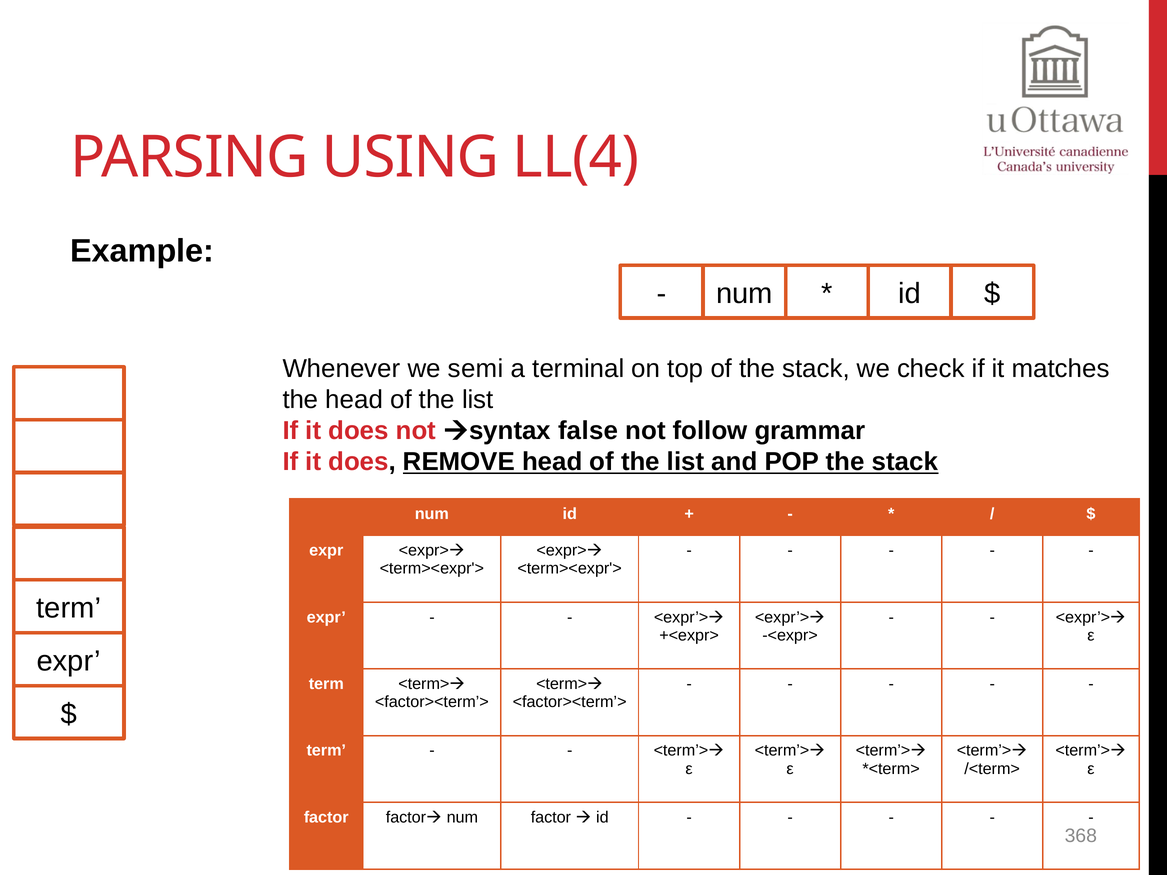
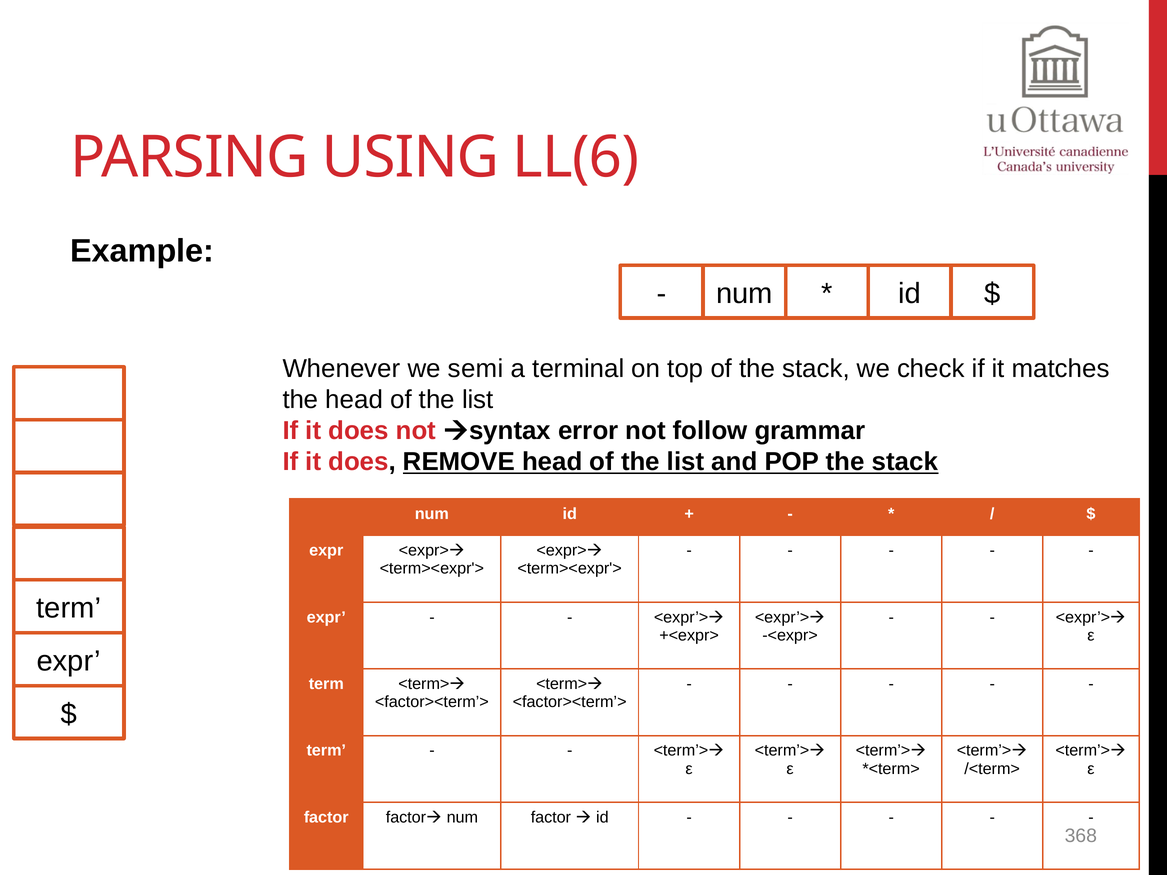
LL(4: LL(4 -> LL(6 (576, 158)
false: false -> error (588, 431)
